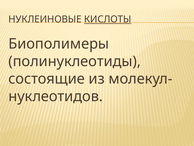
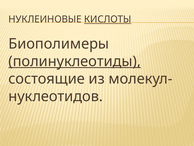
полинуклеотиды underline: none -> present (75, 61)
